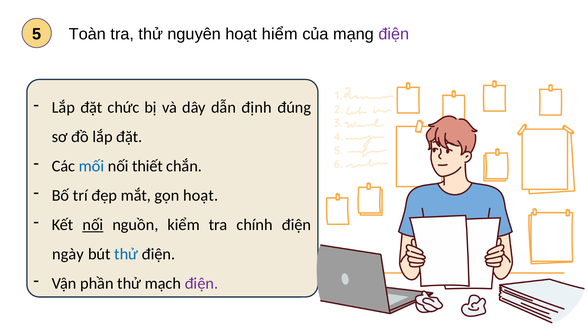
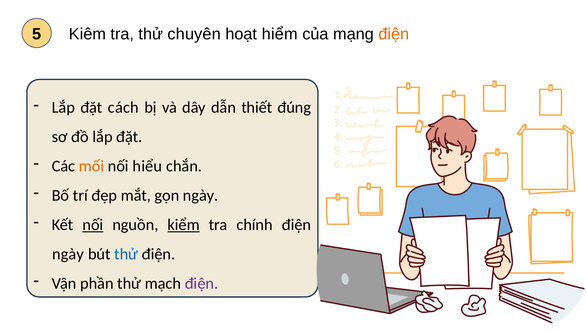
Toàn: Toàn -> Kiêm (87, 34)
nguyên: nguyên -> chuyên (194, 34)
điện colour: purple -> orange (394, 34)
chức: chức -> cách (123, 108)
định: định -> thiết (257, 108)
mối colour: blue -> orange (91, 166)
thiết: thiết -> hiểu (147, 166)
gọn hoạt: hoạt -> ngày (201, 196)
kiểm underline: none -> present (184, 225)
